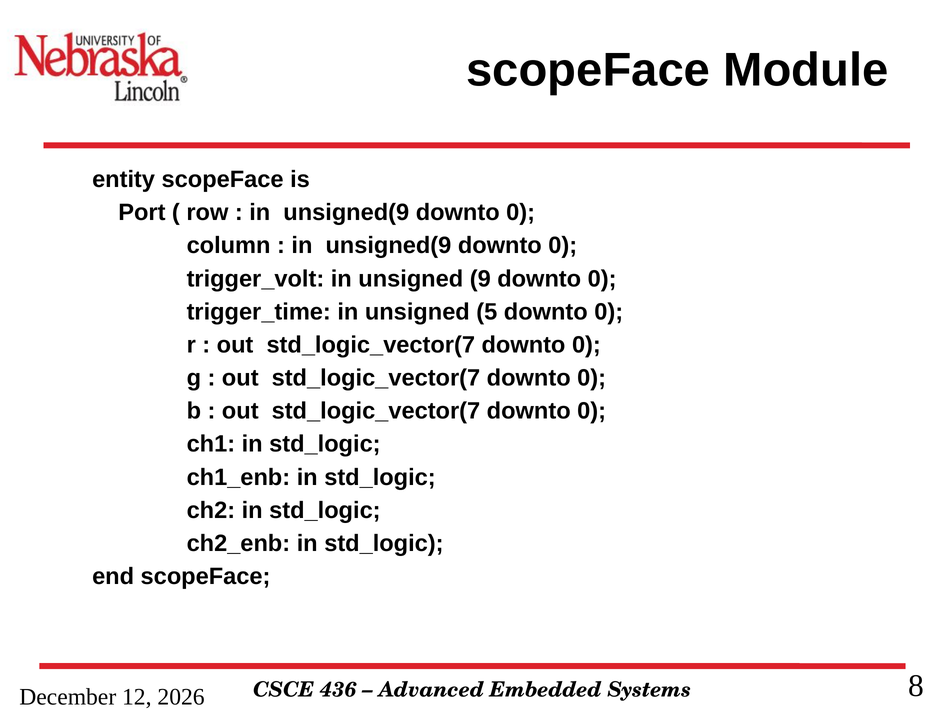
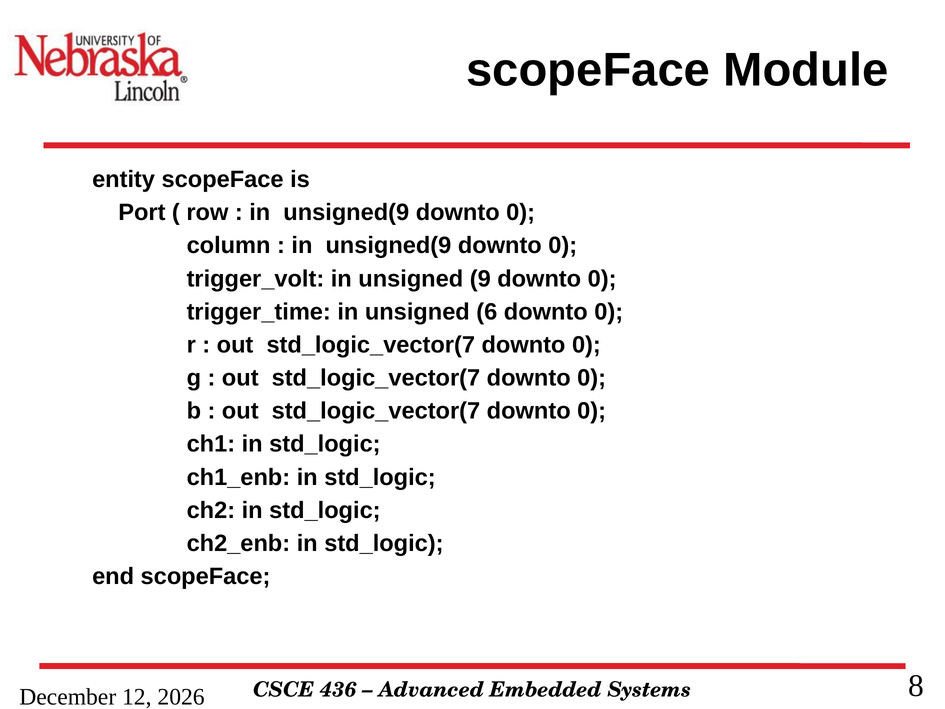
5: 5 -> 6 (487, 312)
